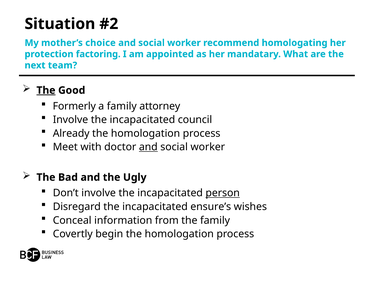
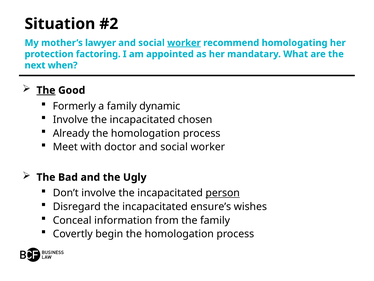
choice: choice -> lawyer (101, 43)
worker underline: none -> present (184, 43)
team: team -> when (63, 65)
attorney: attorney -> dynamic (160, 106)
council: council -> chosen (195, 120)
and underline: present -> none (148, 147)
